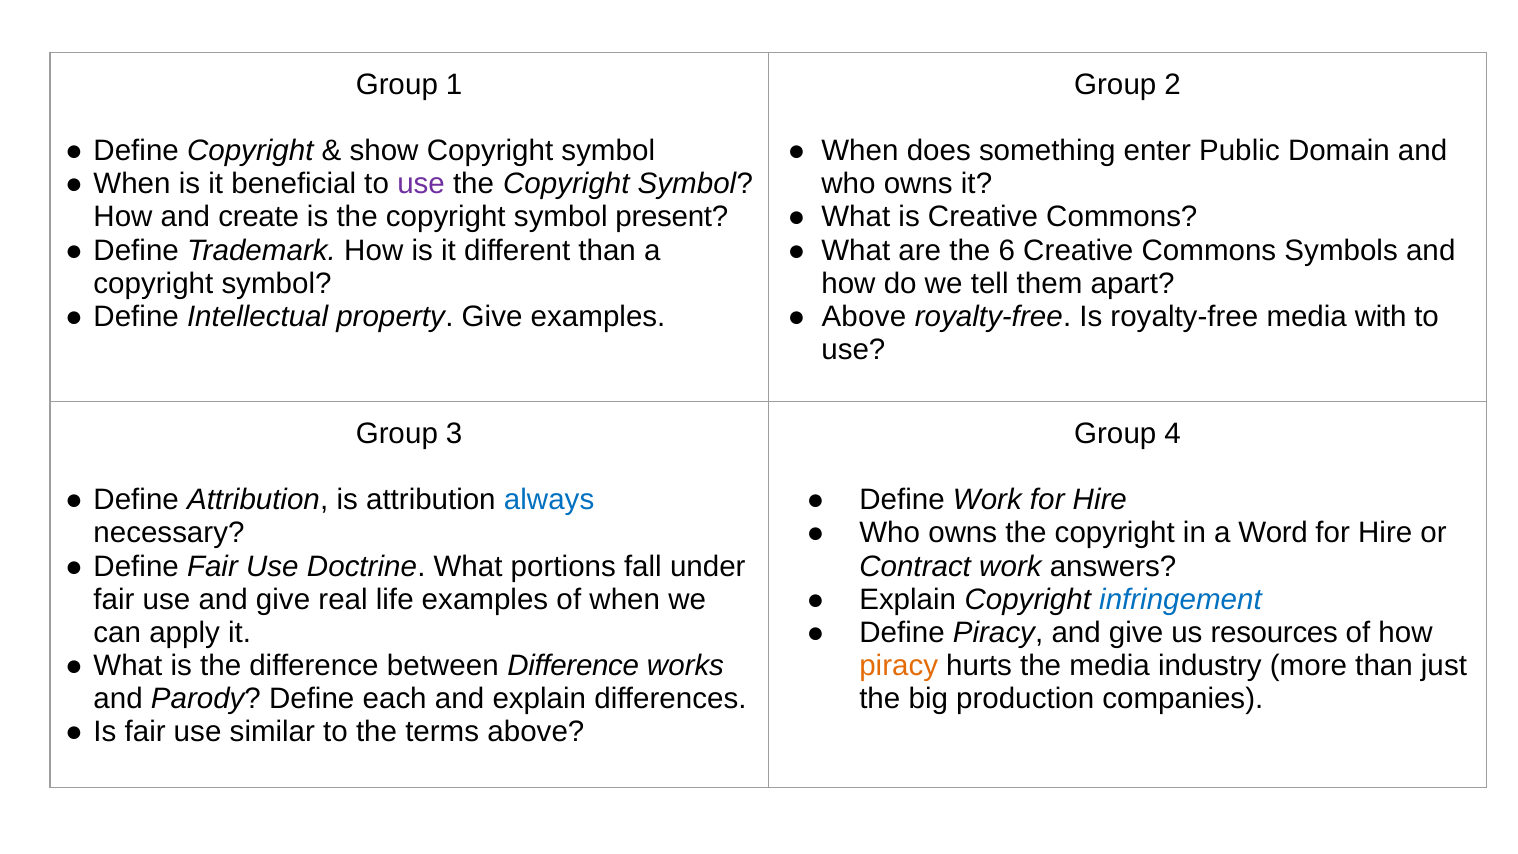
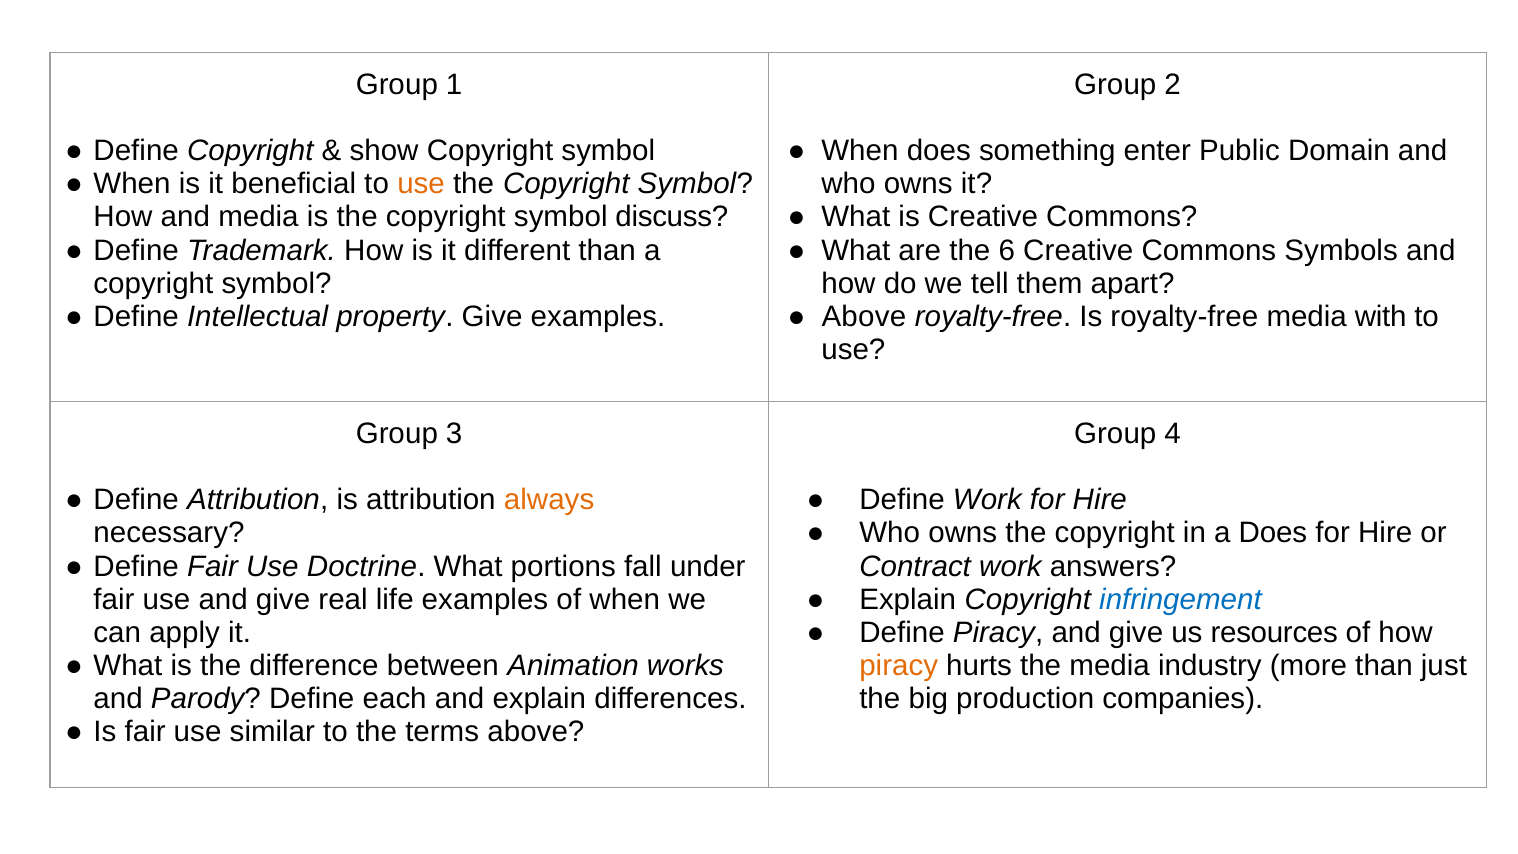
use colour: purple -> orange (421, 184)
and create: create -> media (258, 217)
present: present -> discuss (672, 217)
always colour: blue -> orange (549, 500)
a Word: Word -> Does (1273, 533)
between Difference: Difference -> Animation (573, 666)
